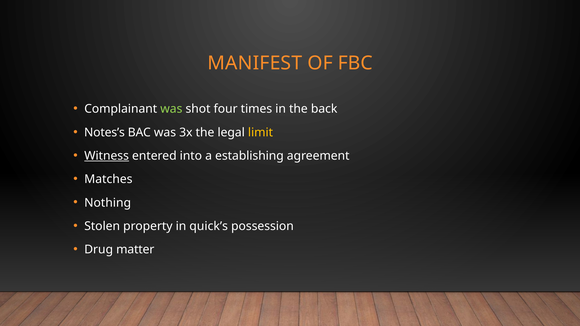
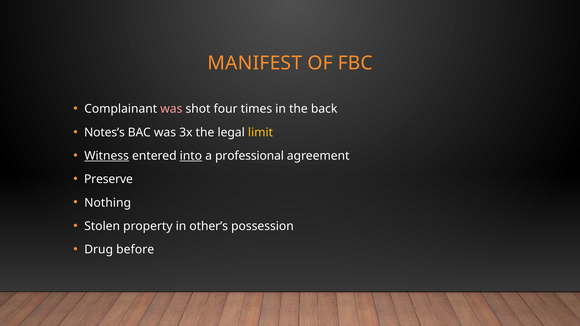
was colour: light green -> pink (171, 109)
into underline: none -> present (191, 156)
establishing: establishing -> professional (249, 156)
Matches: Matches -> Preserve (108, 179)
quick’s: quick’s -> other’s (209, 226)
matter: matter -> before (135, 250)
